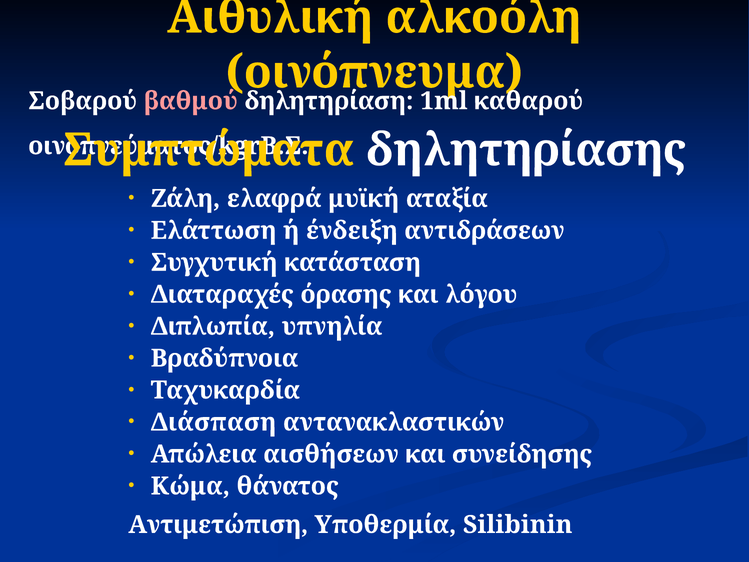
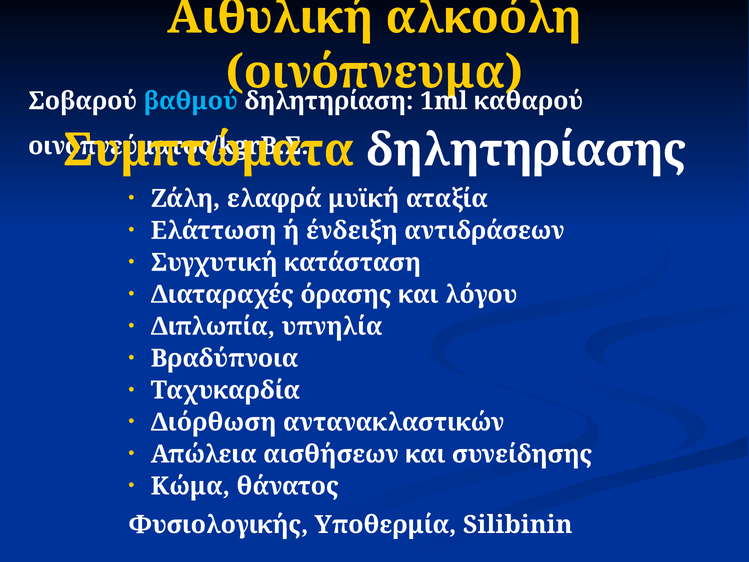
βαθμού colour: pink -> light blue (191, 101)
Διάσπαση: Διάσπαση -> Διόρθωση (214, 422)
Αντιμετώπιση: Αντιμετώπιση -> Φυσιολογικής (218, 524)
